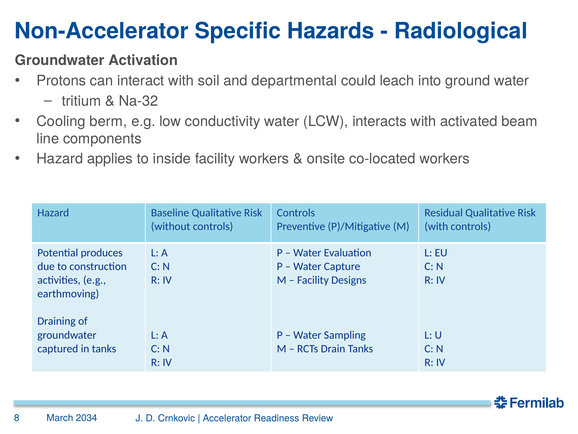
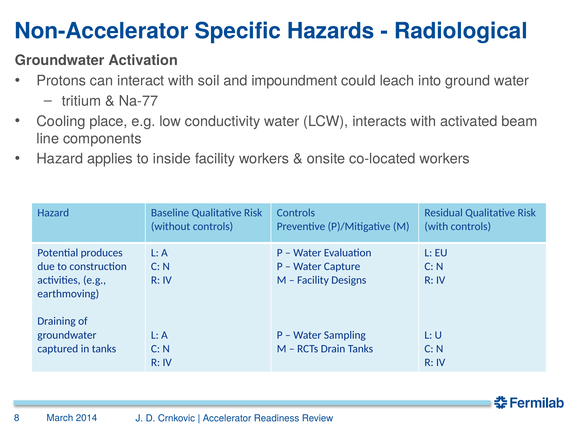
departmental: departmental -> impoundment (294, 81)
Na-32: Na-32 -> Na-77 (138, 101)
berm: berm -> place (108, 121)
2034: 2034 -> 2014 (87, 418)
